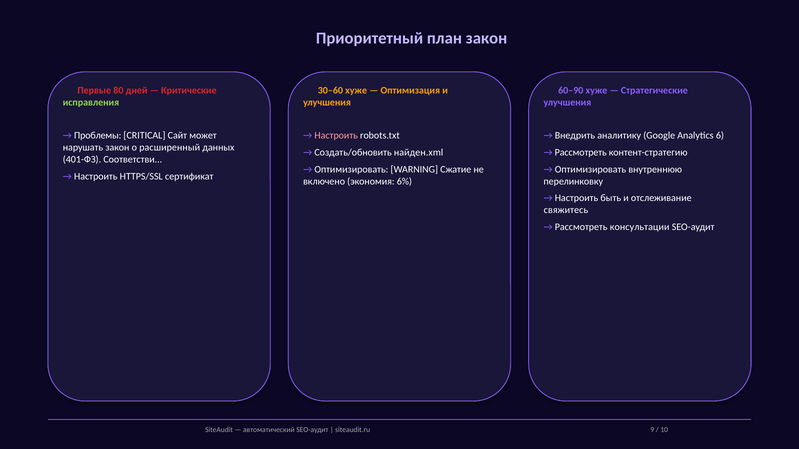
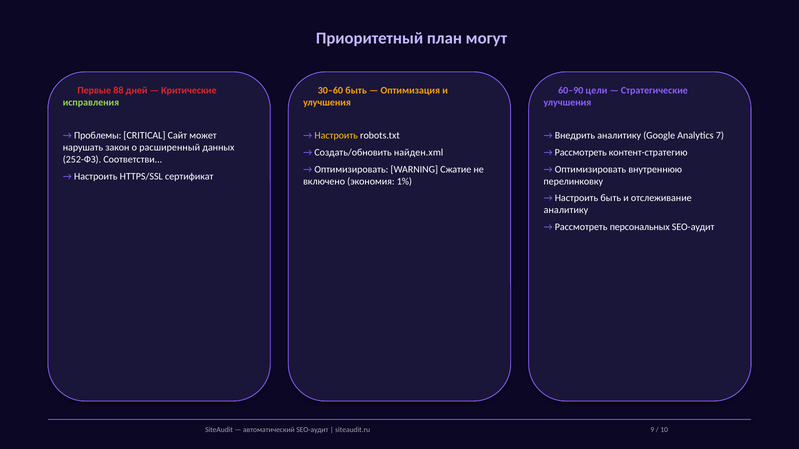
план закон: закон -> могут (486, 38)
80: 80 -> 88 (118, 91)
хуже: хуже -> быть (356, 91)
хуже: хуже -> цели (596, 91)
Настроить colour: pink -> yellow (336, 135)
6: 6 -> 7 (720, 135)
401-ФЗ: 401-ФЗ -> 252-ФЗ (82, 159)
6%: 6% -> 1% (404, 181)
свяжитесь: свяжитесь -> аналитику (566, 210)
консультации: консультации -> персональных (640, 227)
